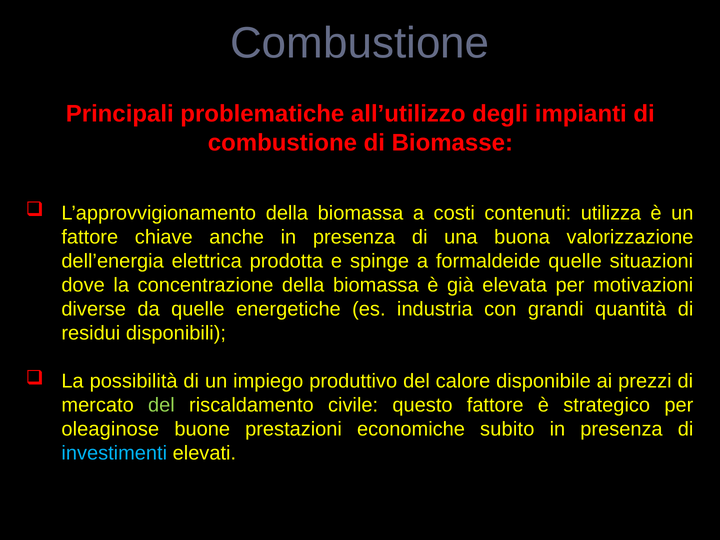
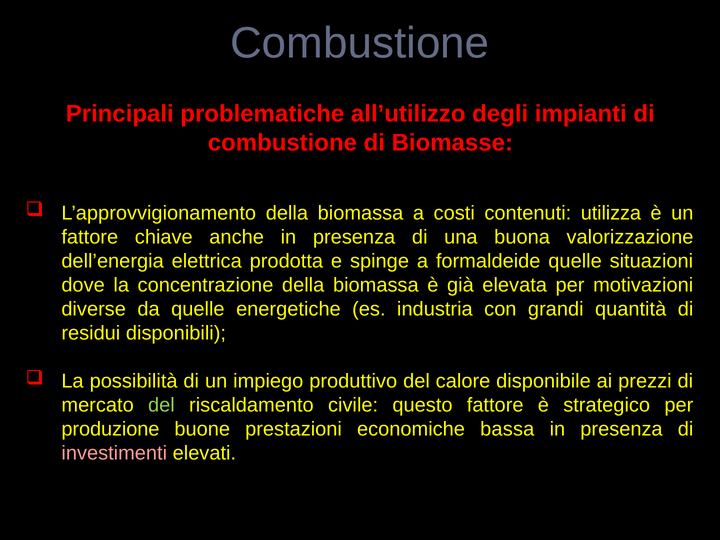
oleaginose: oleaginose -> produzione (110, 429)
subito: subito -> bassa (507, 429)
investimenti colour: light blue -> pink (114, 453)
